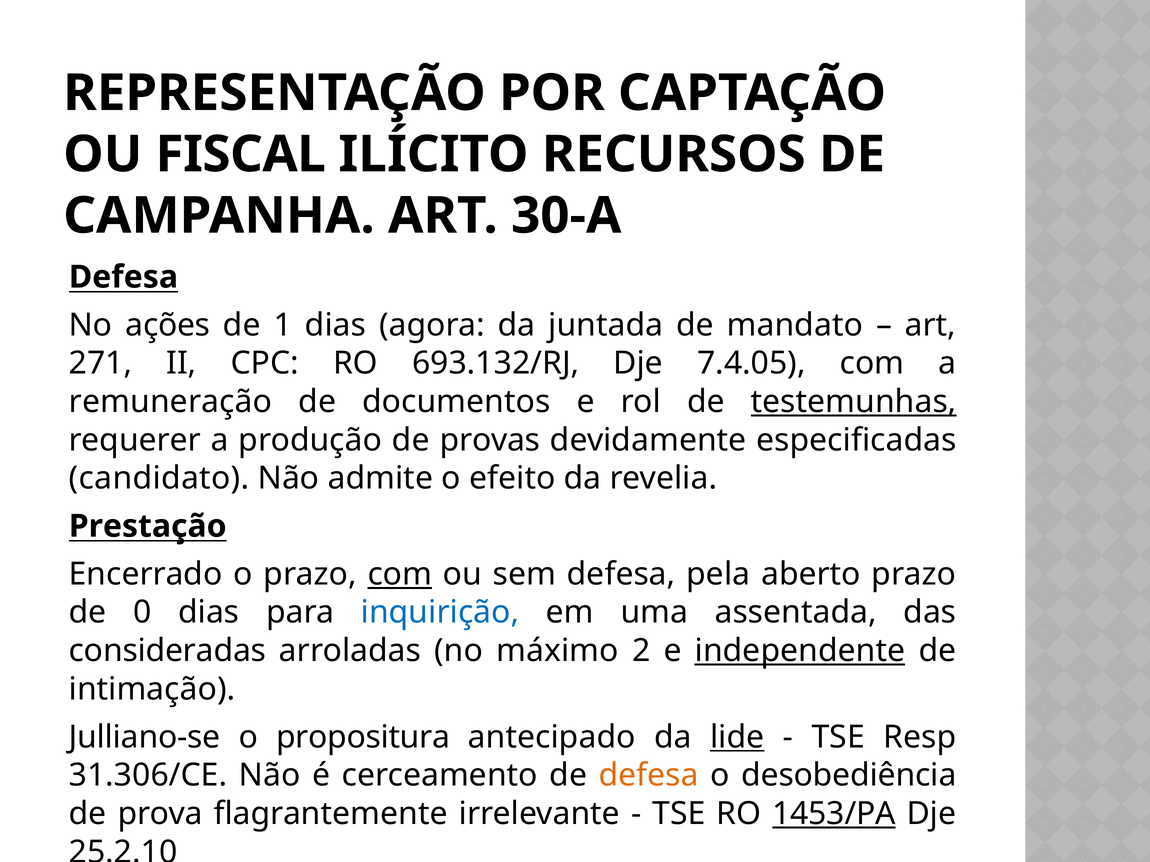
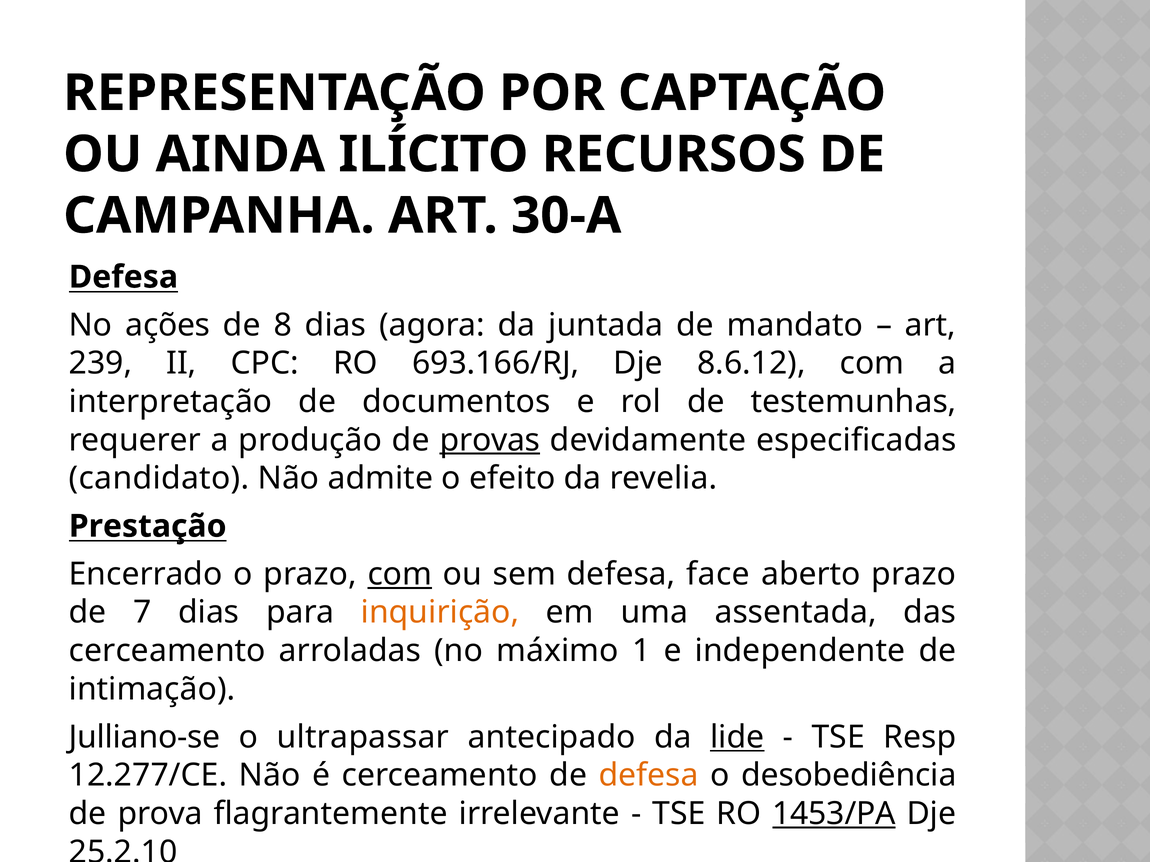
FISCAL: FISCAL -> AINDA (240, 155)
1: 1 -> 8 (283, 325)
271: 271 -> 239 (101, 364)
693.132/RJ: 693.132/RJ -> 693.166/RJ (496, 364)
7.4.05: 7.4.05 -> 8.6.12 (751, 364)
remuneração: remuneração -> interpretação (171, 402)
testemunhas underline: present -> none (854, 402)
provas underline: none -> present (490, 440)
pela: pela -> face (718, 574)
0: 0 -> 7 (142, 613)
inquirição colour: blue -> orange (440, 613)
consideradas: consideradas -> cerceamento (167, 651)
2: 2 -> 1 (641, 651)
independente underline: present -> none (800, 651)
propositura: propositura -> ultrapassar (363, 737)
31.306/CE: 31.306/CE -> 12.277/CE (148, 776)
